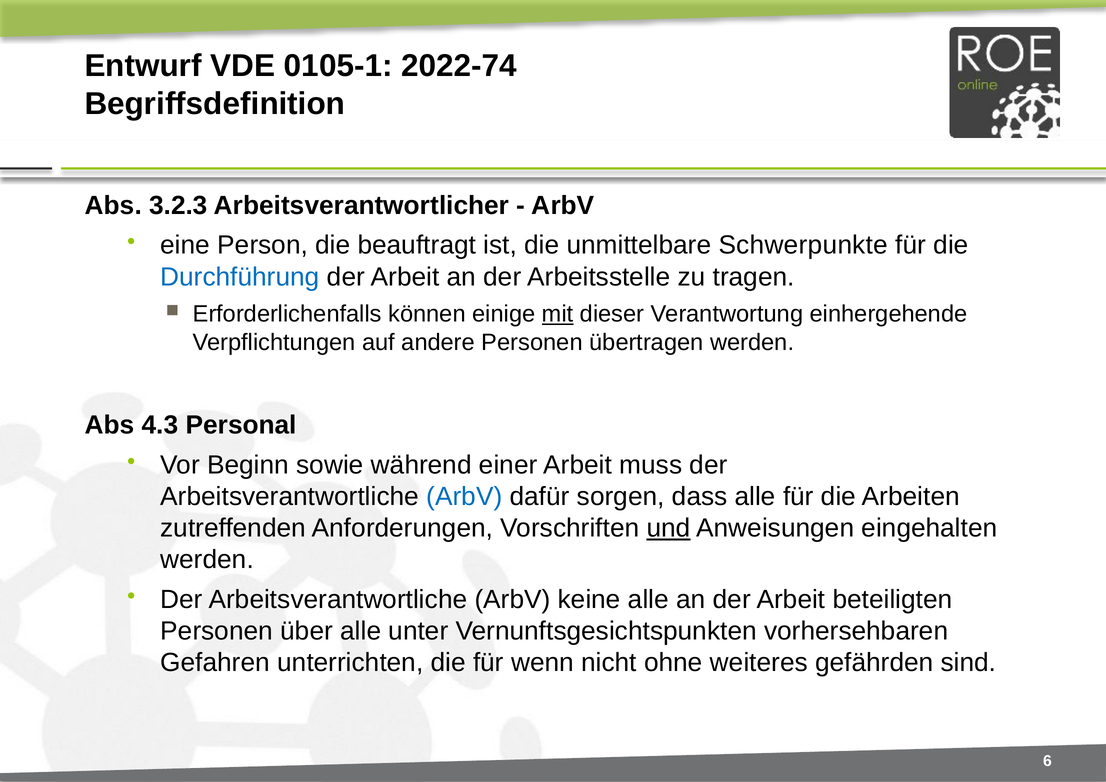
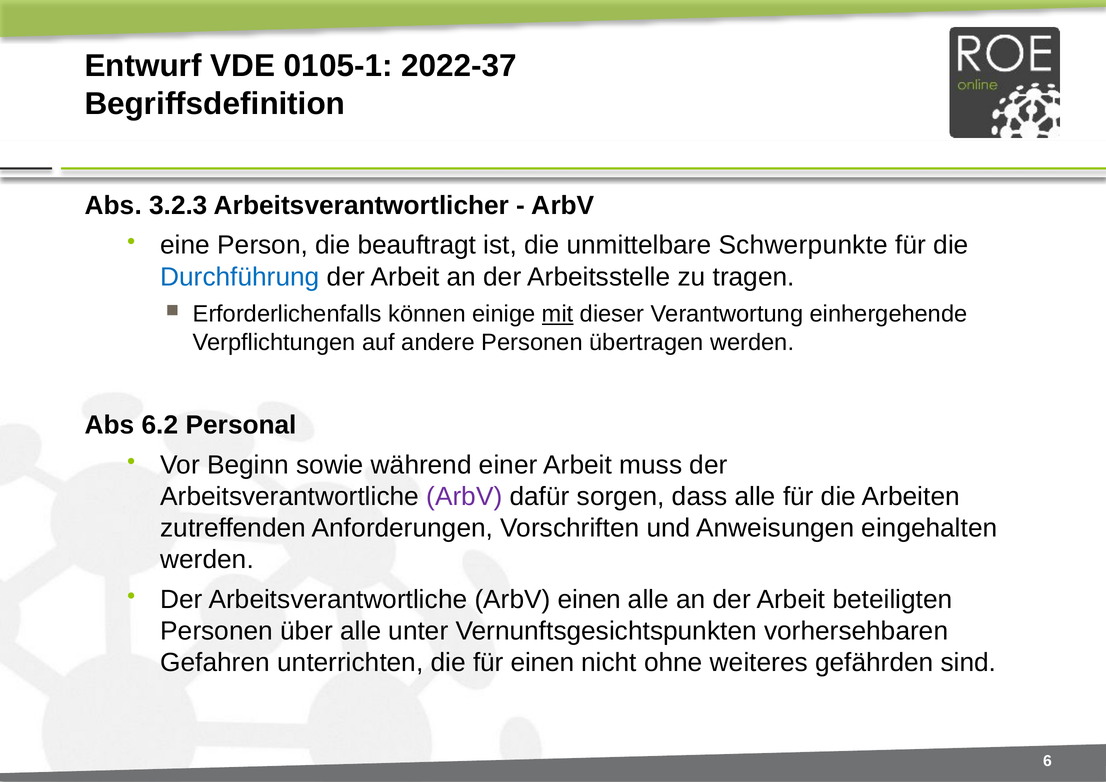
2022-74: 2022-74 -> 2022-37 (459, 66)
4.3: 4.3 -> 6.2 (160, 425)
ArbV colour: blue -> purple (464, 497)
und underline: present -> none (668, 528)
ArbV keine: keine -> einen (589, 600)
für wenn: wenn -> einen (543, 663)
